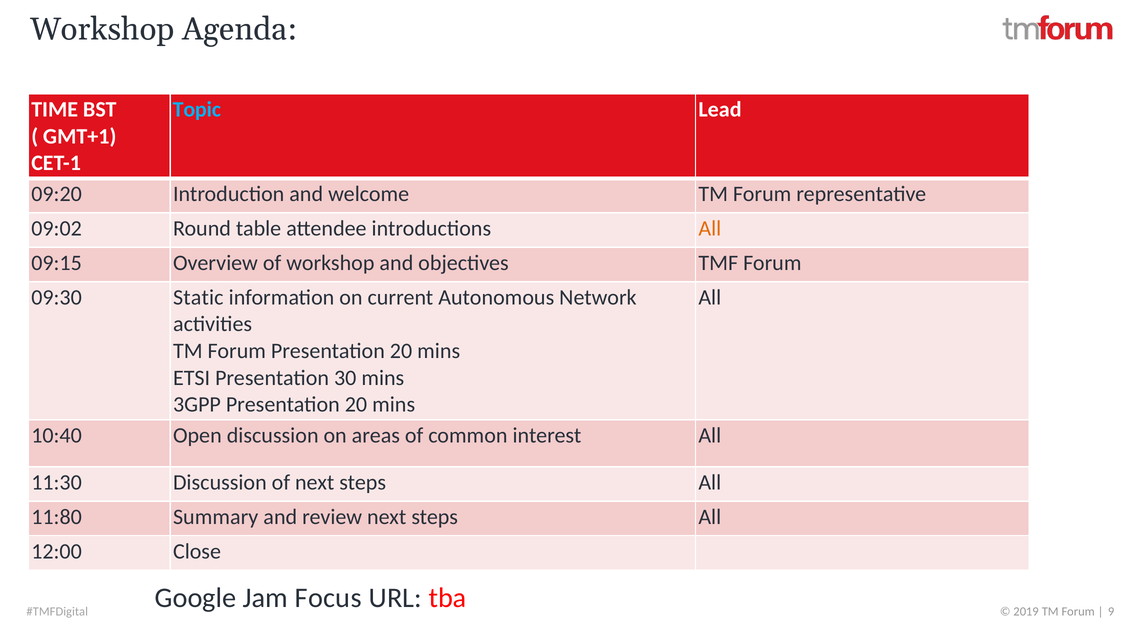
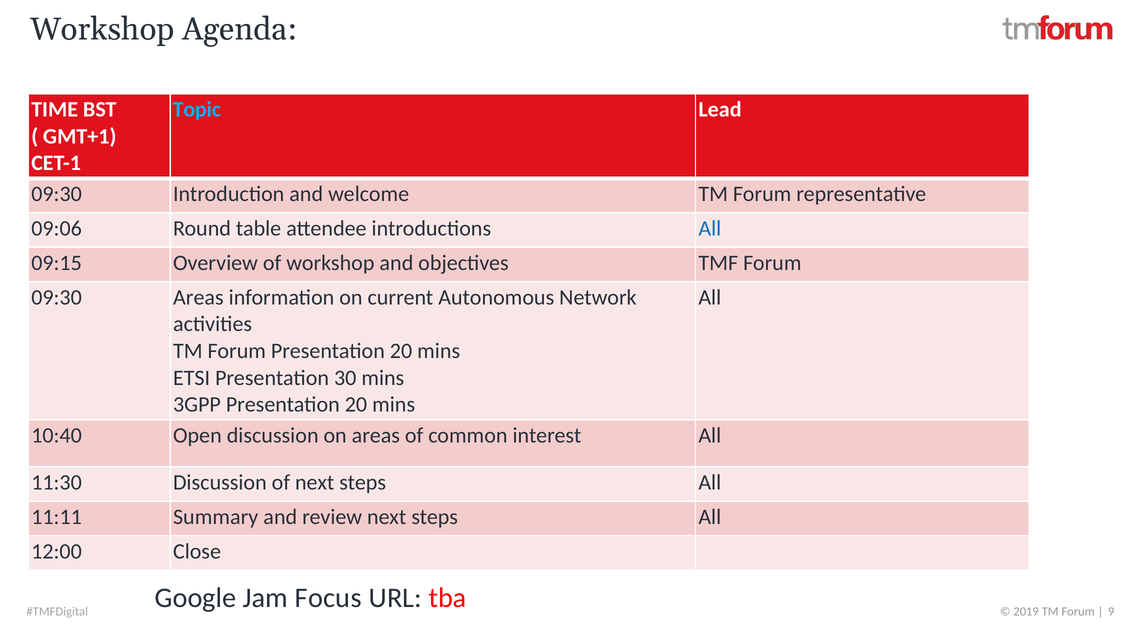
09:20: 09:20 -> 09:30 (57, 194)
09:02: 09:02 -> 09:06 (57, 229)
All colour: orange -> blue (710, 229)
09:30 Static: Static -> Areas (198, 298)
11:80: 11:80 -> 11:11 (57, 517)
